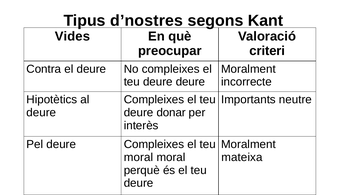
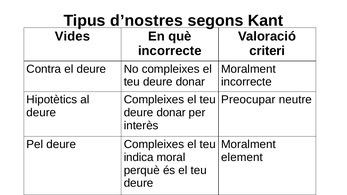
preocupar: preocupar -> incorrecte (170, 51)
deure: deure -> donar (190, 82)
Importants: Importants -> Preocupar (248, 100)
moral: moral -> indica (139, 157)
mateixa: mateixa -> element (242, 157)
